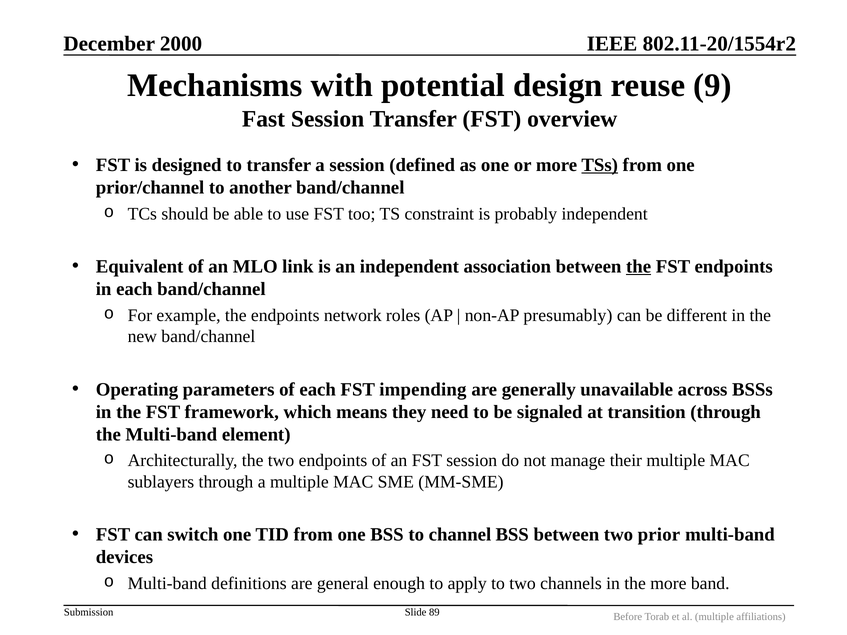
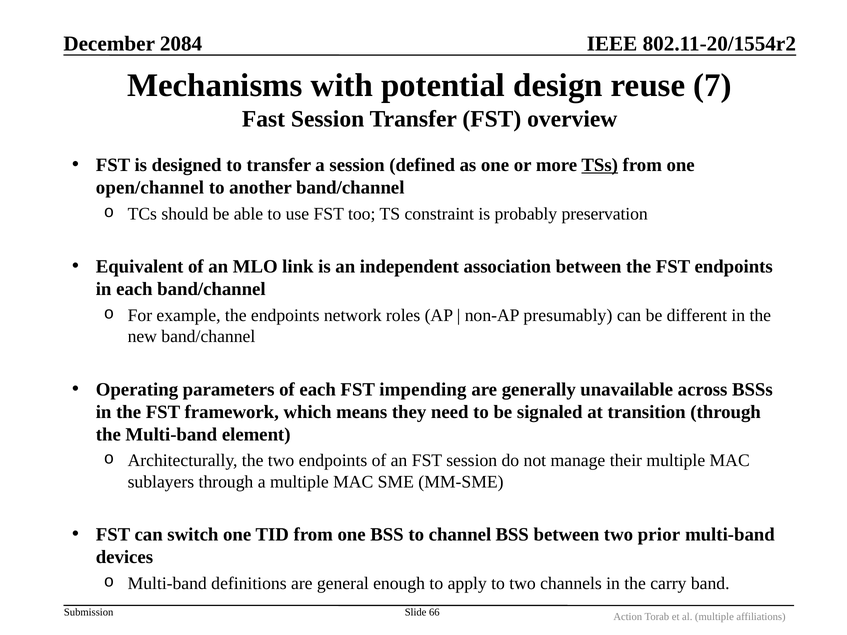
2000: 2000 -> 2084 (181, 44)
9: 9 -> 7 (713, 86)
prior/channel: prior/channel -> open/channel (150, 188)
probably independent: independent -> preservation (605, 214)
the underline: present -> none (639, 267)
the more: more -> carry (668, 584)
89: 89 -> 66 (434, 613)
Before: Before -> Action (628, 617)
